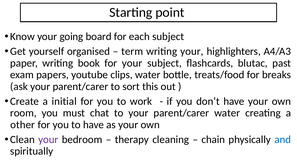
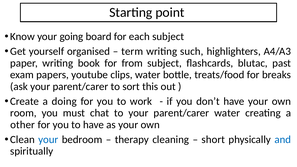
writing your: your -> such (192, 51)
for your: your -> from (132, 63)
initial: initial -> doing (64, 101)
your colour: purple -> blue (48, 140)
chain: chain -> short (213, 140)
